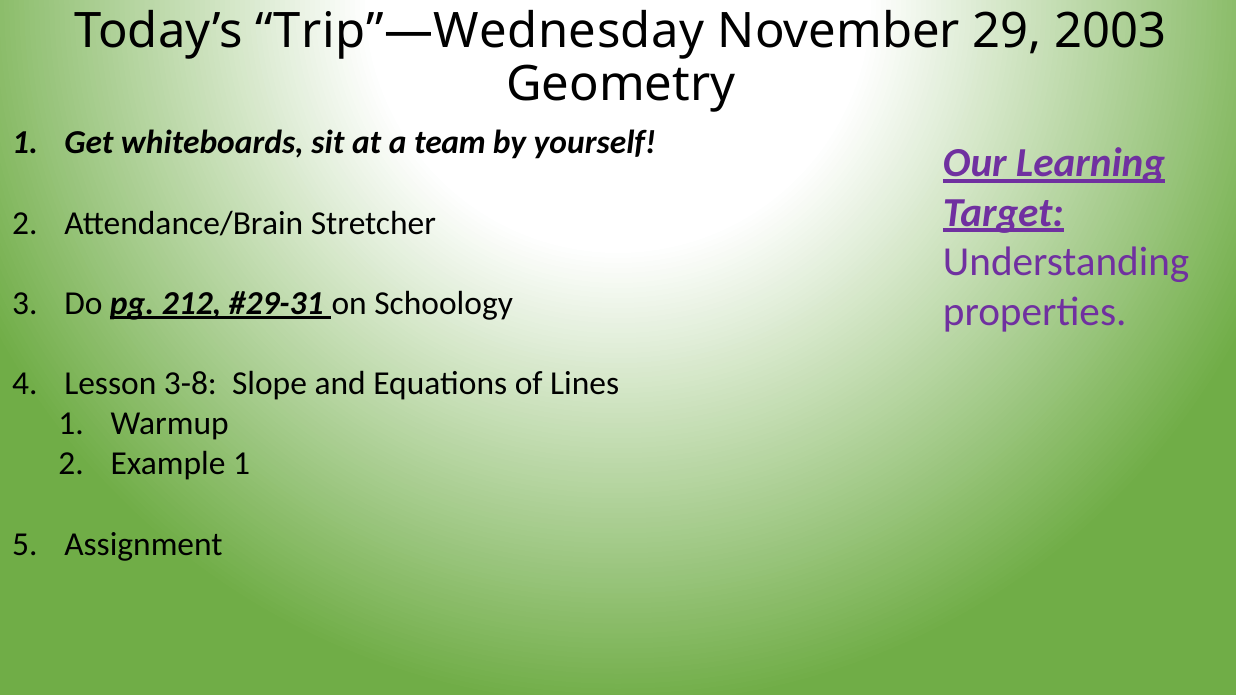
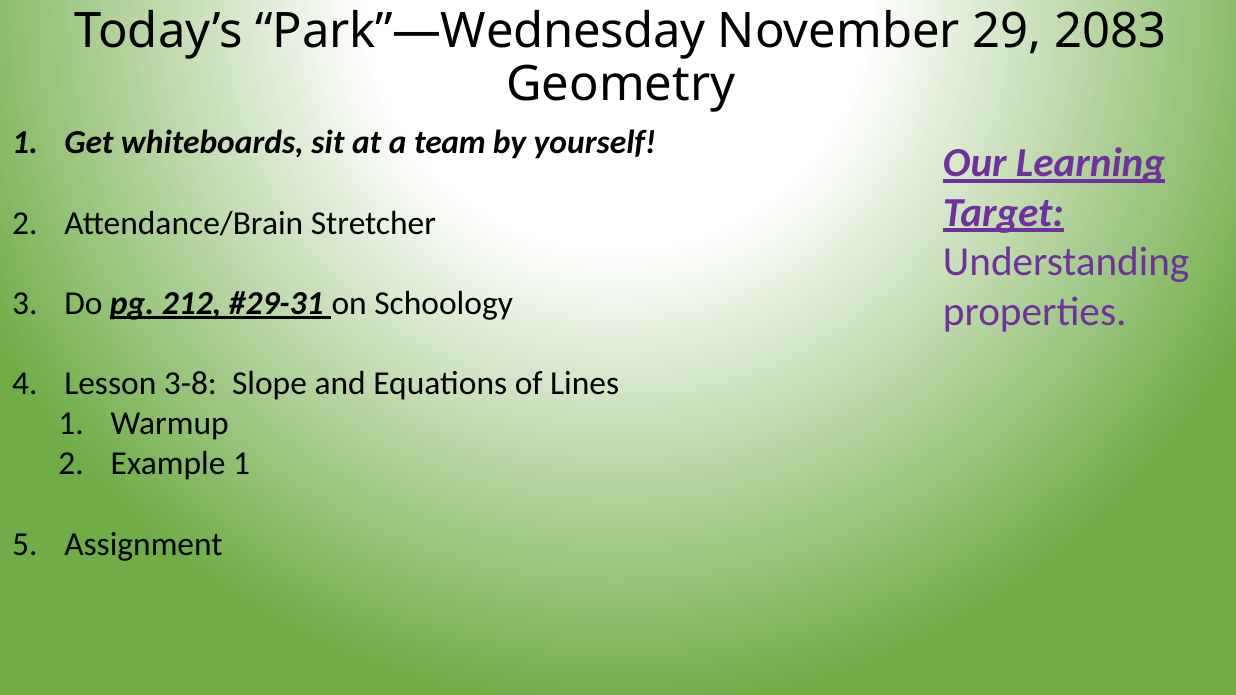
Trip”—Wednesday: Trip”—Wednesday -> Park”—Wednesday (481, 31)
2003: 2003 -> 2083 (1110, 31)
